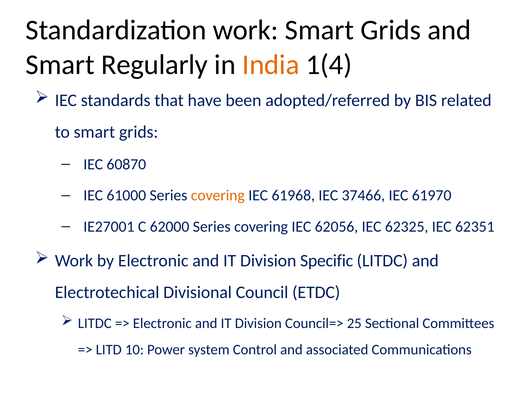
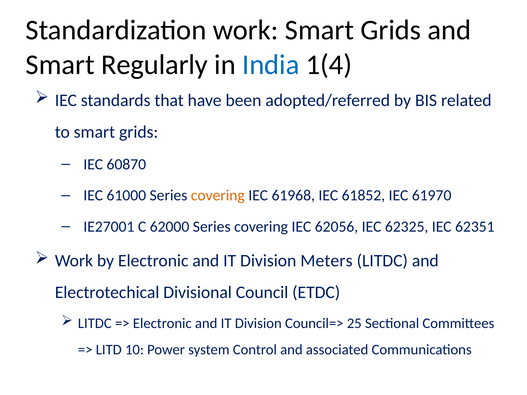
India colour: orange -> blue (271, 65)
37466: 37466 -> 61852 (363, 196)
Specific: Specific -> Meters (326, 261)
